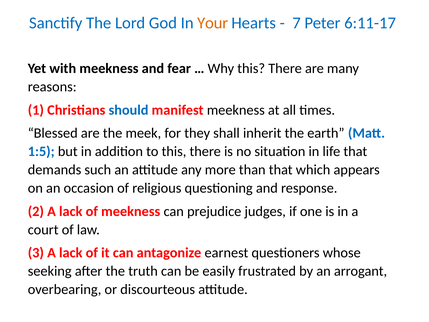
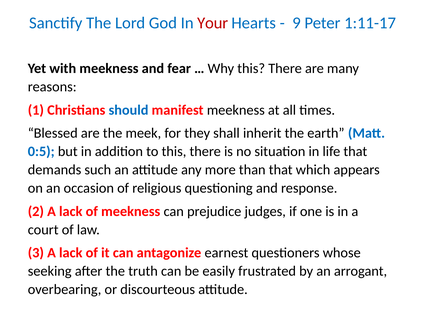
Your colour: orange -> red (213, 23)
7: 7 -> 9 (296, 23)
6:11-17: 6:11-17 -> 1:11-17 (370, 23)
1:5: 1:5 -> 0:5 (41, 151)
